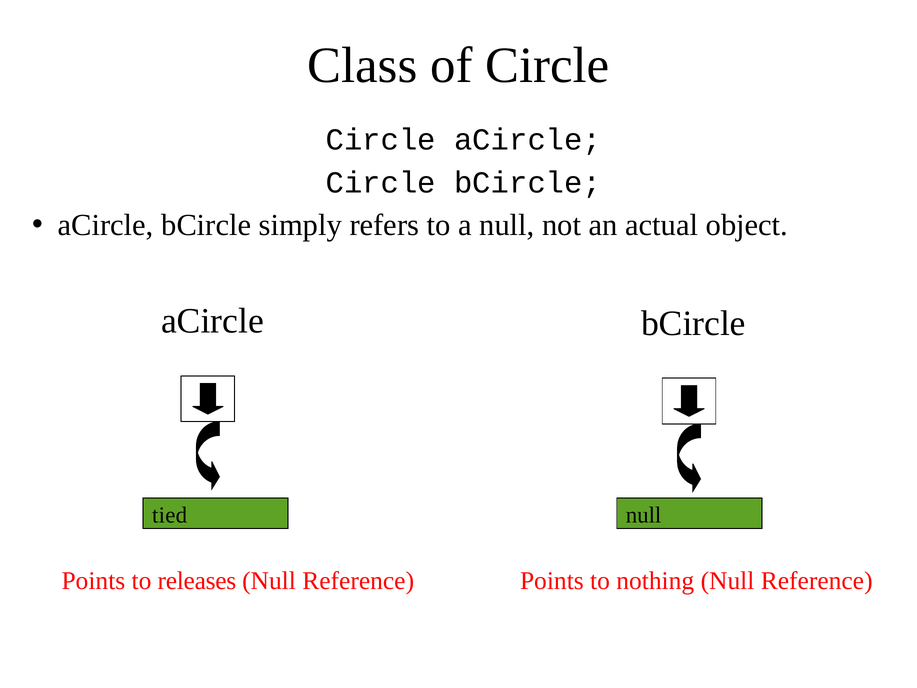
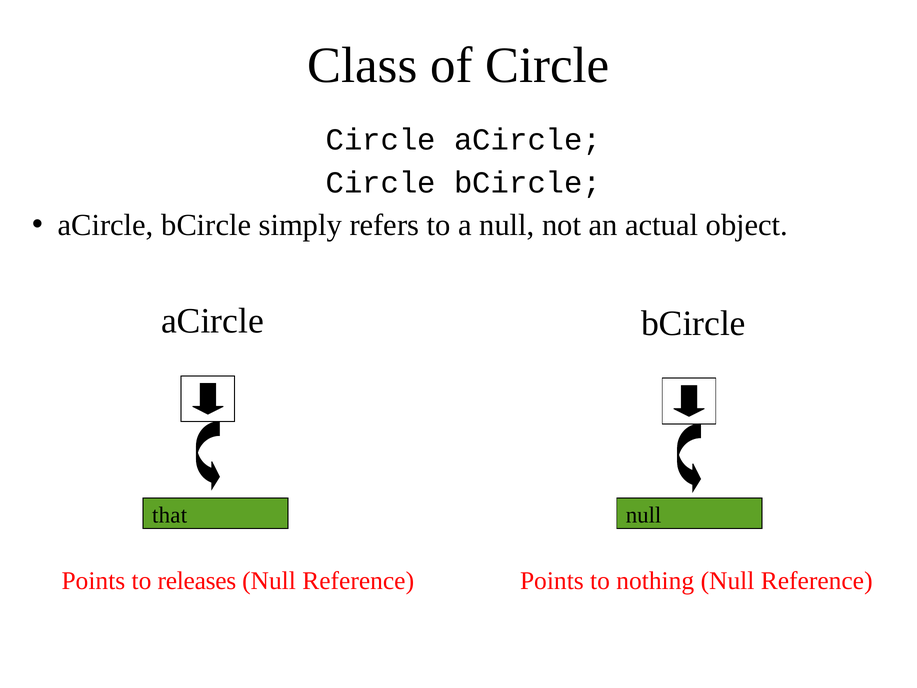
tied: tied -> that (170, 515)
